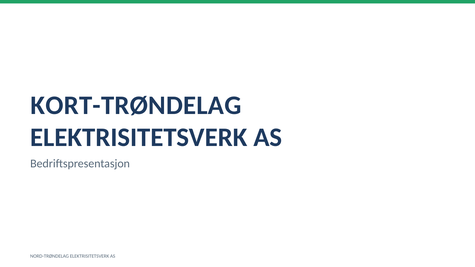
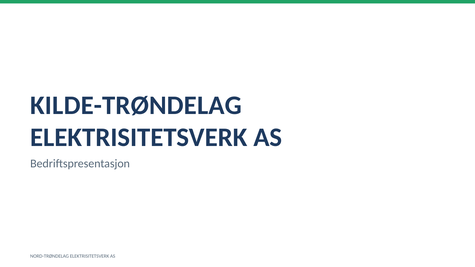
KORT-TRØNDELAG: KORT-TRØNDELAG -> KILDE-TRØNDELAG (136, 105)
